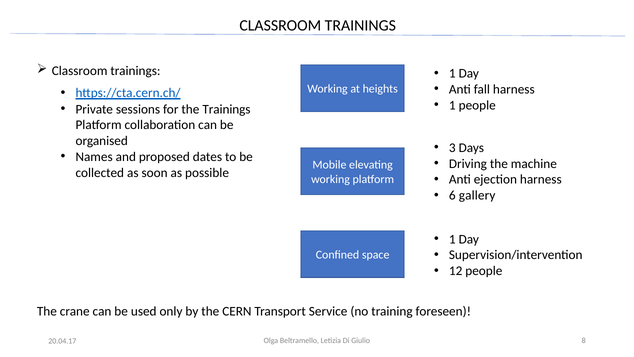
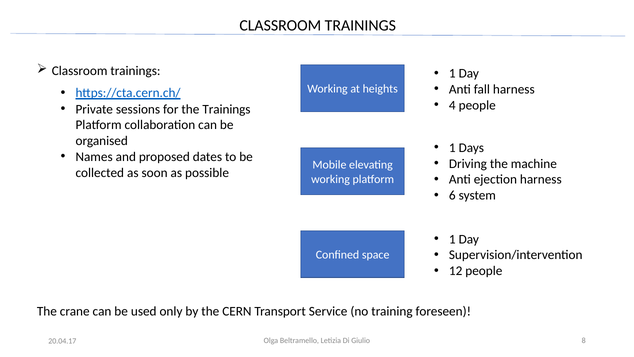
1: 1 -> 4 (452, 105)
3: 3 -> 1 (452, 148)
gallery: gallery -> system (477, 195)
